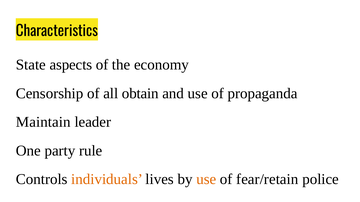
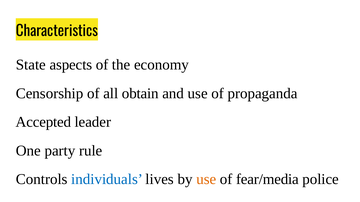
Maintain: Maintain -> Accepted (43, 122)
individuals colour: orange -> blue (107, 180)
fear/retain: fear/retain -> fear/media (267, 180)
